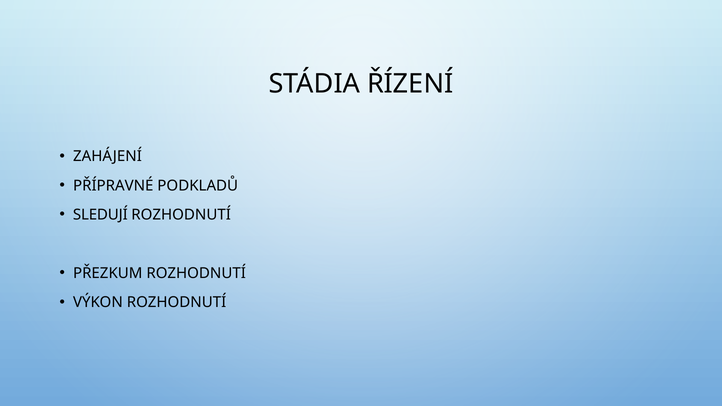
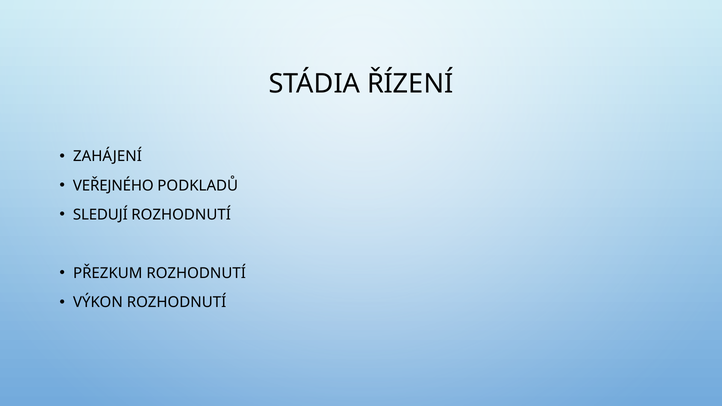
PŘÍPRAVNÉ: PŘÍPRAVNÉ -> VEŘEJNÉHO (113, 186)
